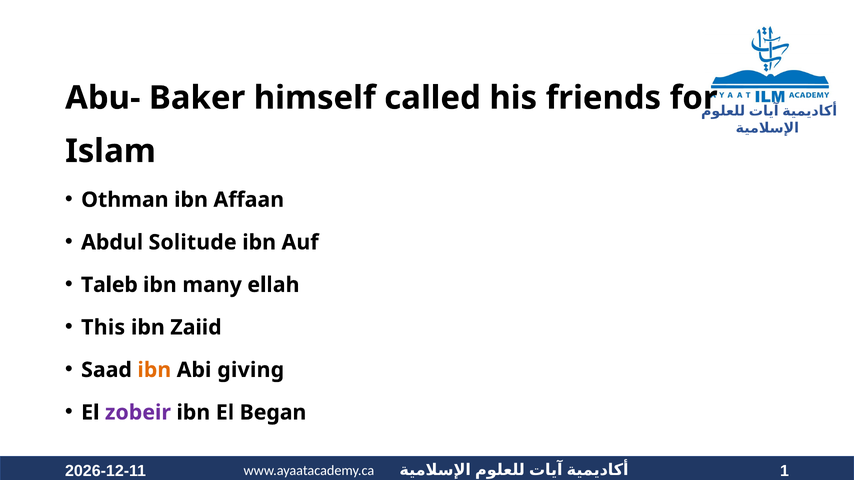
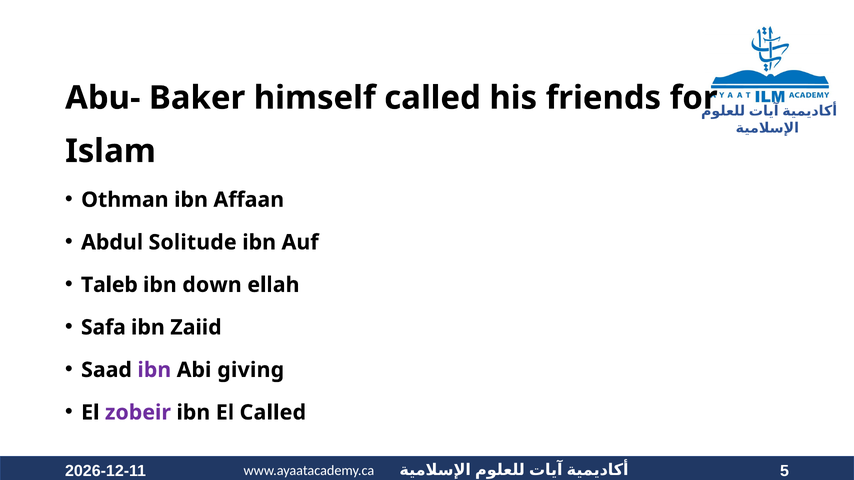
many: many -> down (212, 285)
This: This -> Safa (103, 328)
ibn colour: orange -> purple (154, 370)
El Began: Began -> Called (273, 413)
1: 1 -> 5 (784, 471)
